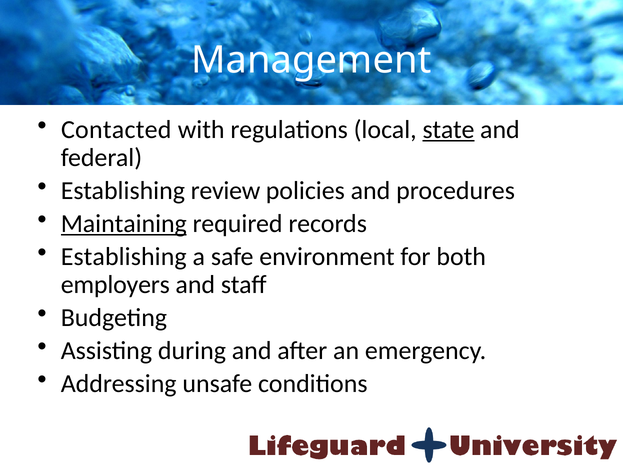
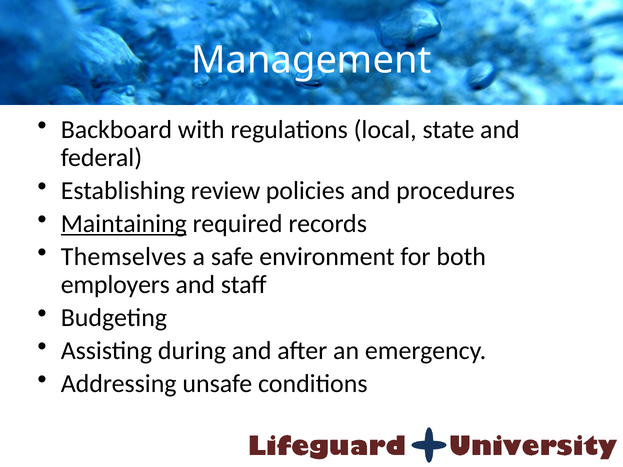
Contacted: Contacted -> Backboard (116, 130)
state underline: present -> none (448, 130)
Establishing: Establishing -> Themselves (124, 257)
